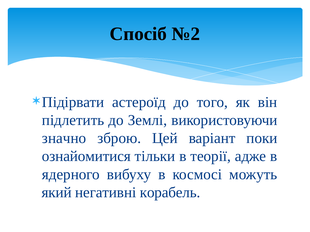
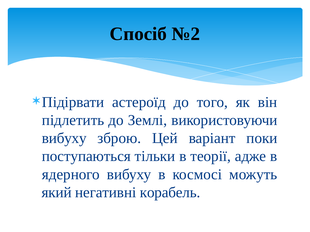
значно: значно -> вибуху (64, 139)
ознайомитися: ознайомитися -> поступаються (86, 157)
